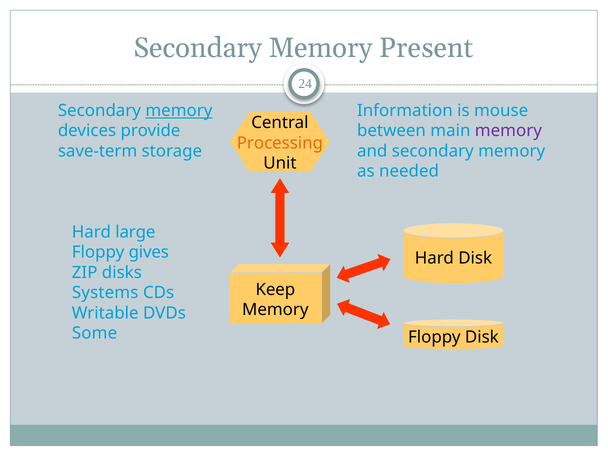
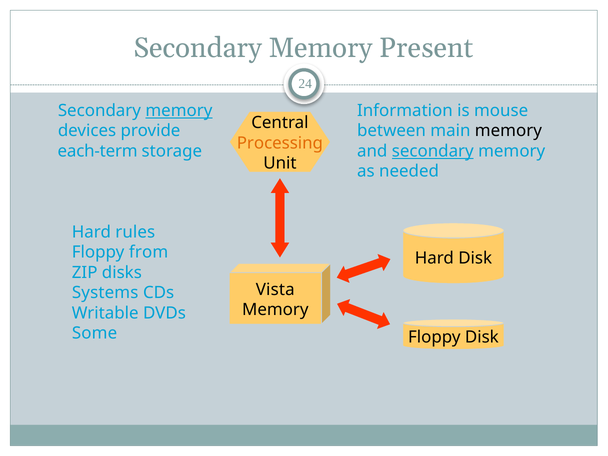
memory colour: purple -> black (508, 131)
secondary underline: none -> present (433, 151)
save-term: save-term -> each-term (98, 151)
large: large -> rules (135, 232)
gives: gives -> from (149, 252)
Keep: Keep -> Vista (275, 289)
